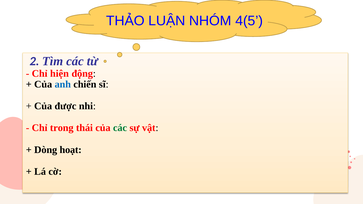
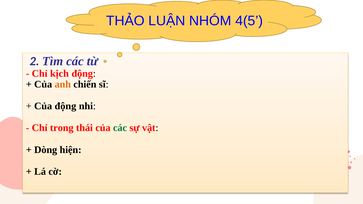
hiện: hiện -> kịch (59, 74)
anh colour: blue -> orange (63, 84)
Của được: được -> động (65, 106)
hoạt: hoạt -> hiện (71, 150)
